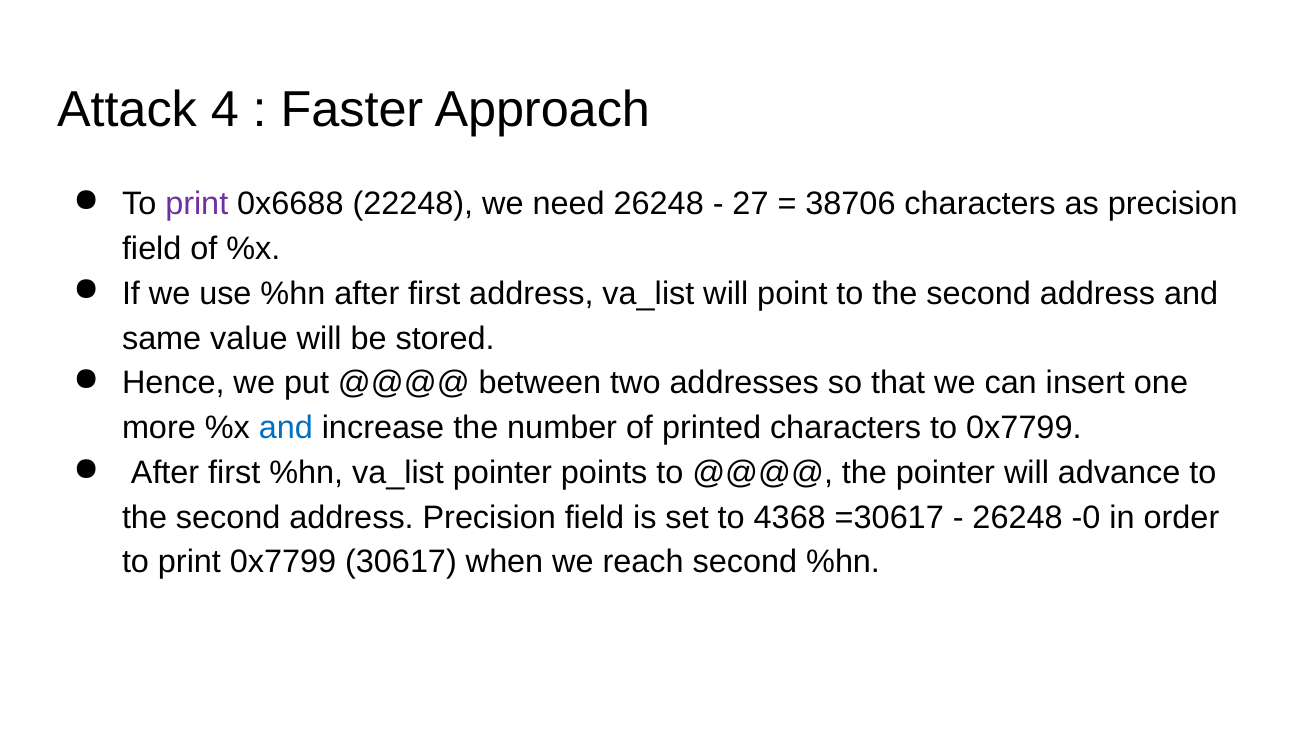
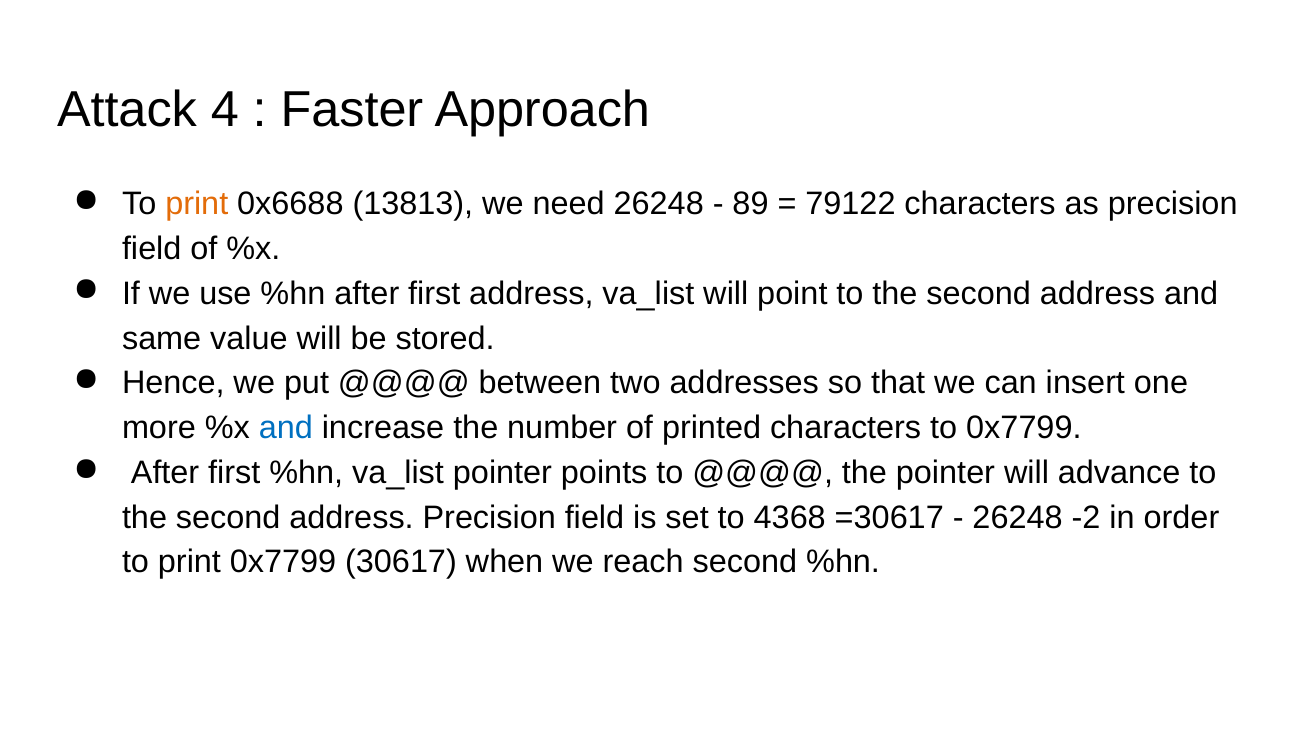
print colour: purple -> orange (197, 204)
22248: 22248 -> 13813 (413, 204)
27: 27 -> 89 (750, 204)
38706: 38706 -> 79122 (850, 204)
-0: -0 -> -2 (1086, 517)
